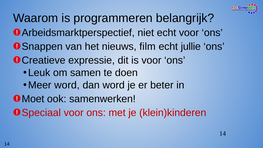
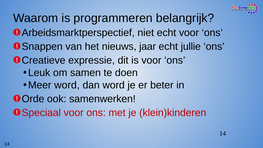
film: film -> jaar (148, 46)
Moet: Moet -> Orde (33, 99)
